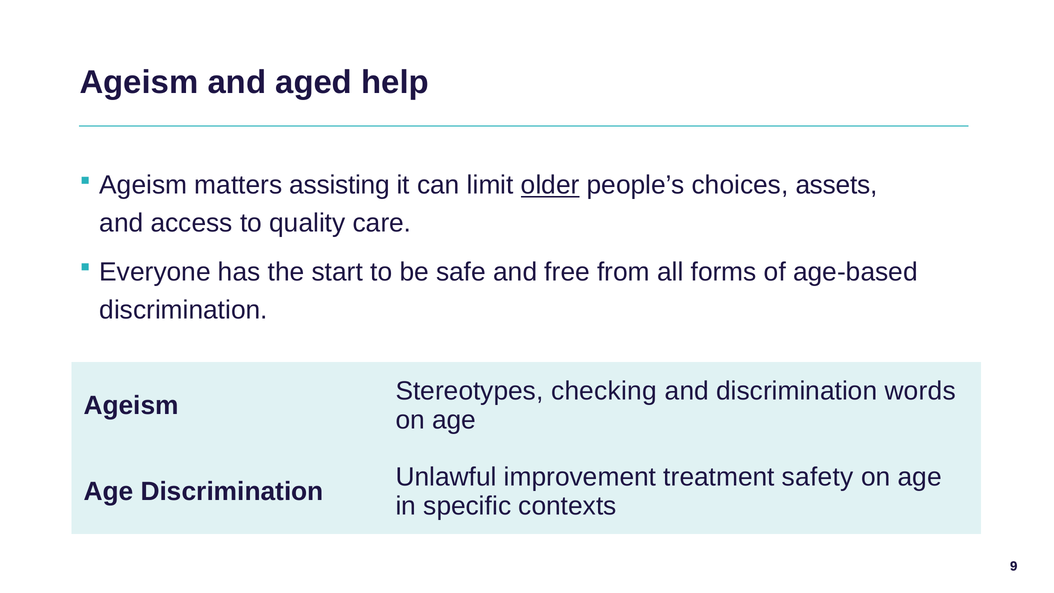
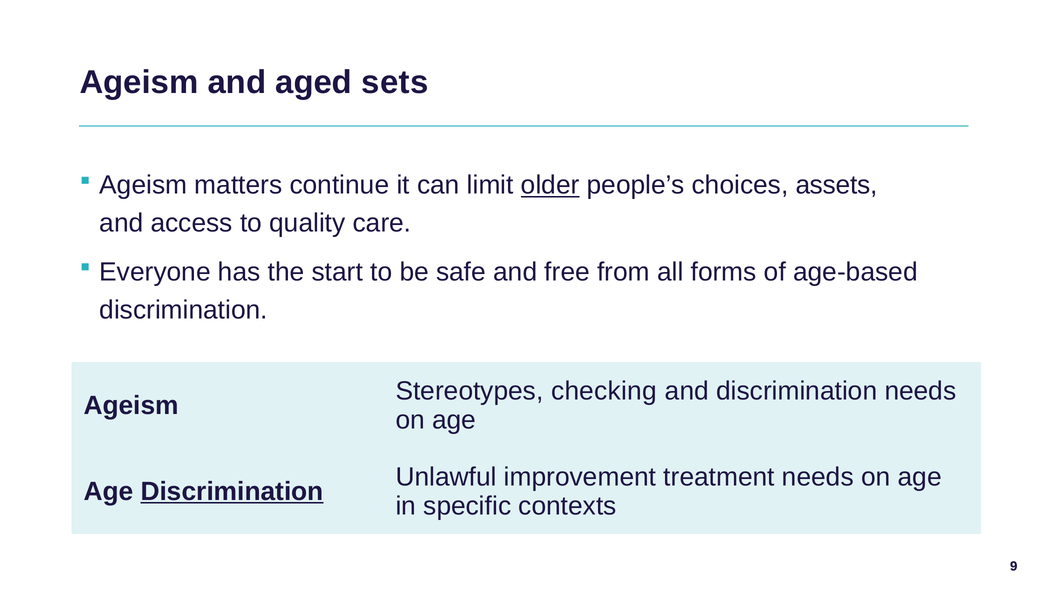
help: help -> sets (395, 82)
assisting: assisting -> continue (339, 185)
discrimination words: words -> needs (920, 391)
treatment safety: safety -> needs (818, 477)
Discrimination underline: none -> present (232, 491)
